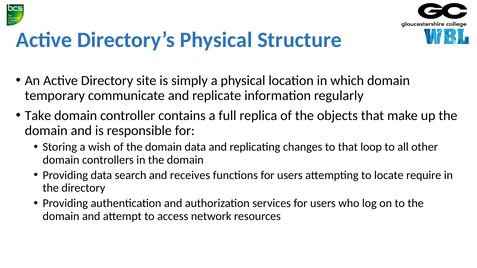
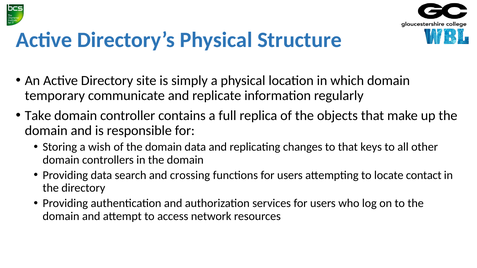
loop: loop -> keys (371, 147)
receives: receives -> crossing (190, 175)
require: require -> contact (424, 175)
